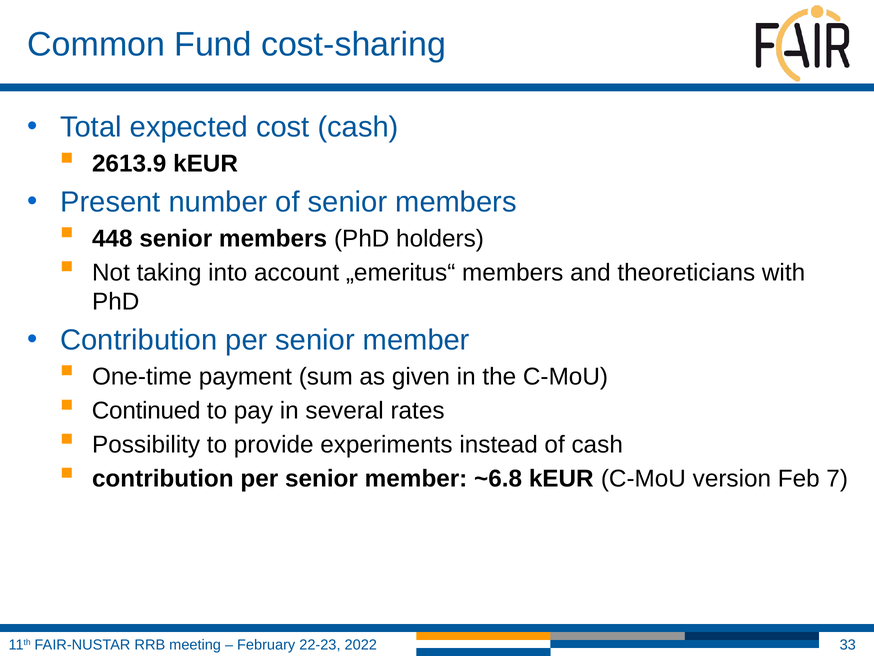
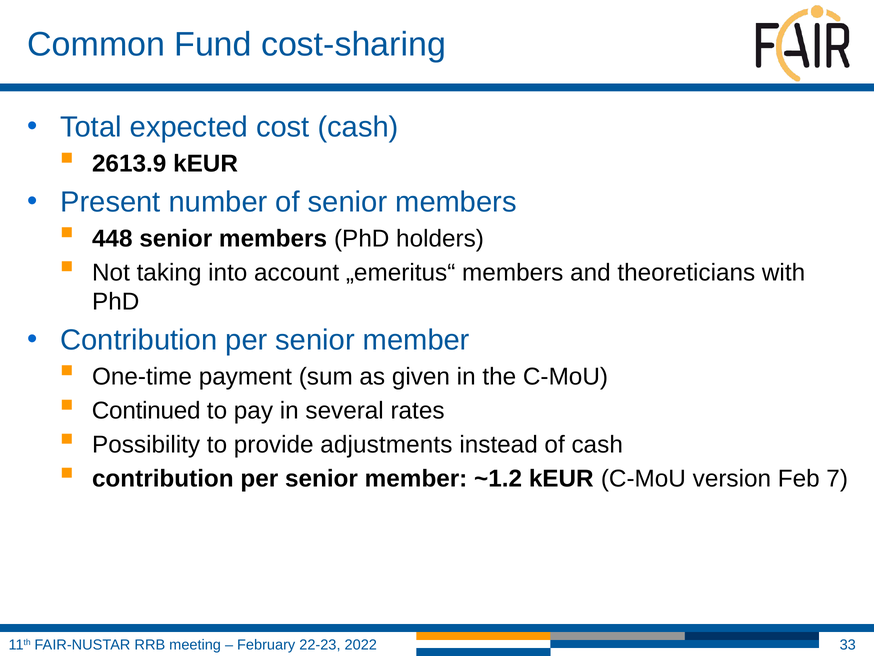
experiments: experiments -> adjustments (386, 444)
~6.8: ~6.8 -> ~1.2 (498, 478)
